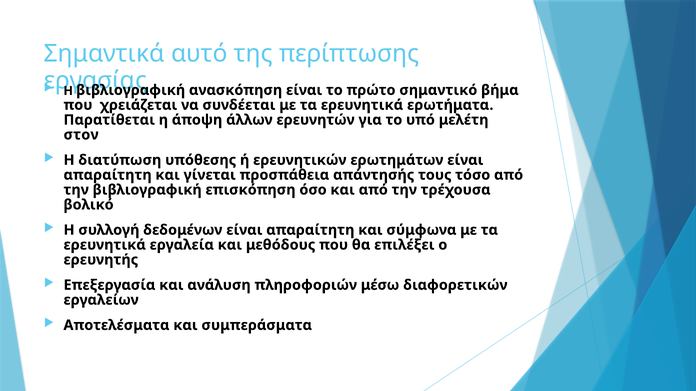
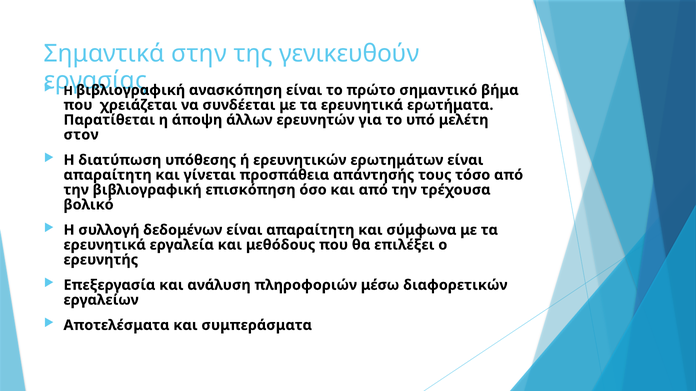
αυτό: αυτό -> στην (199, 54)
περίπτωσης: περίπτωσης -> γενικευθούν (349, 54)
